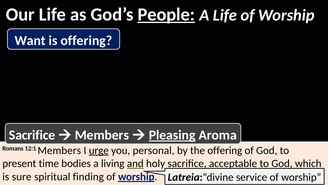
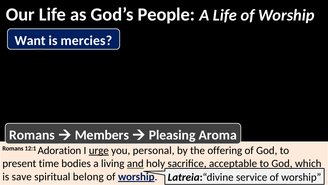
People underline: present -> none (166, 14)
is offering: offering -> mercies (86, 40)
Sacrifice: Sacrifice -> Romans (32, 135)
Pleasing underline: present -> none (172, 135)
12:1 Members: Members -> Adoration (59, 150)
sure: sure -> save (22, 176)
finding: finding -> belong (88, 176)
